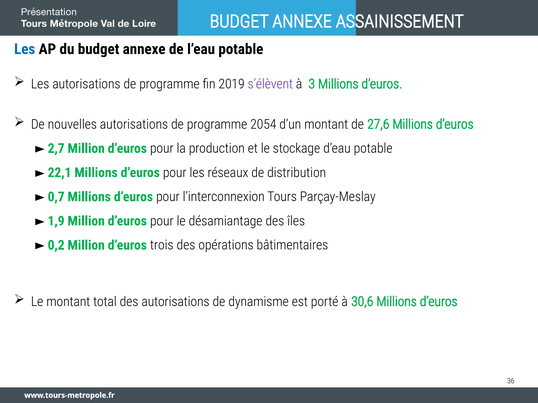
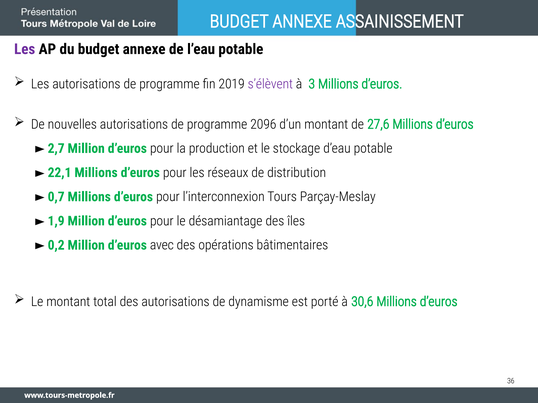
Les colour: blue -> purple (25, 49)
2054: 2054 -> 2096 (263, 124)
trois: trois -> avec (162, 245)
